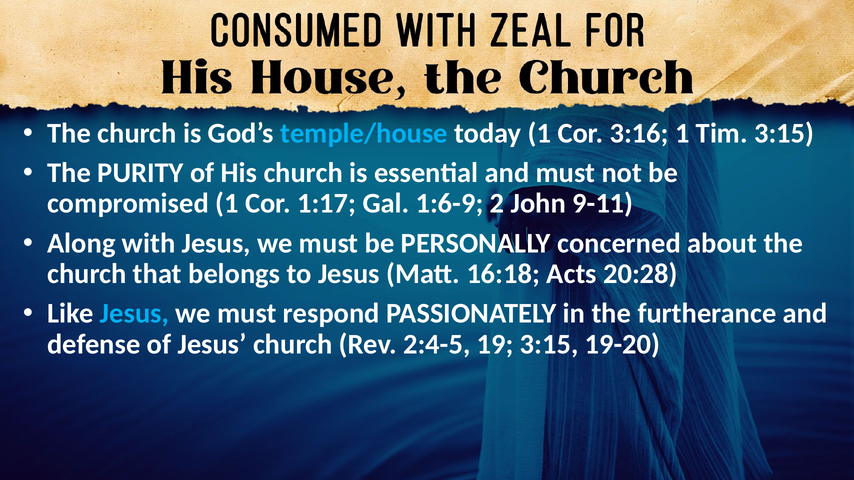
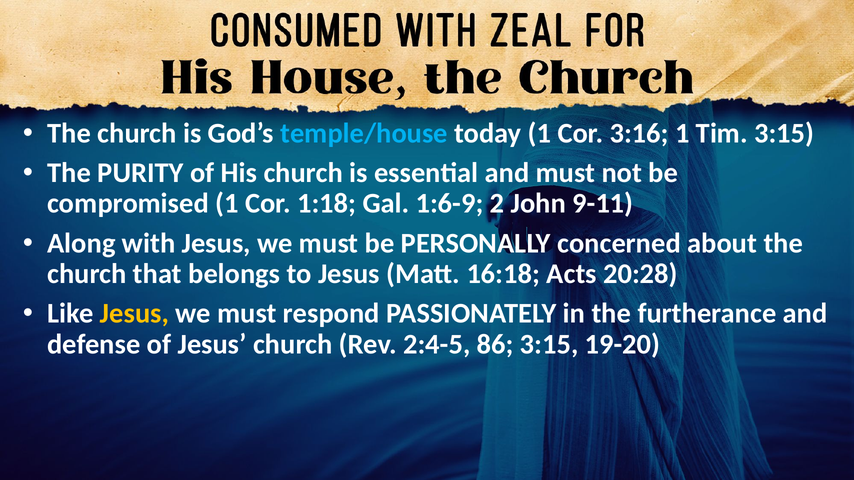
1:17: 1:17 -> 1:18 (327, 204)
Jesus colour: light blue -> yellow (134, 314)
19: 19 -> 86 (495, 345)
